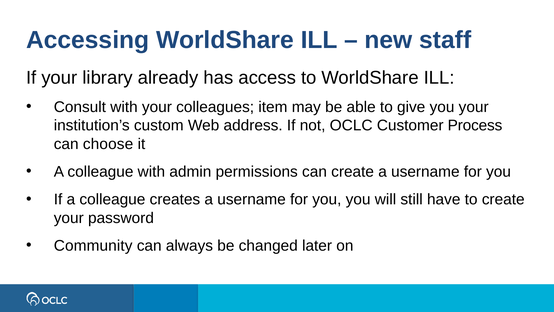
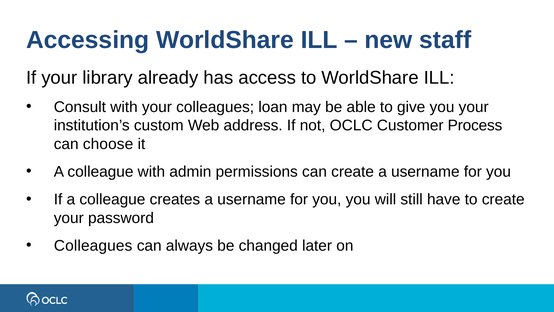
item: item -> loan (273, 107)
Community: Community -> Colleagues (93, 245)
